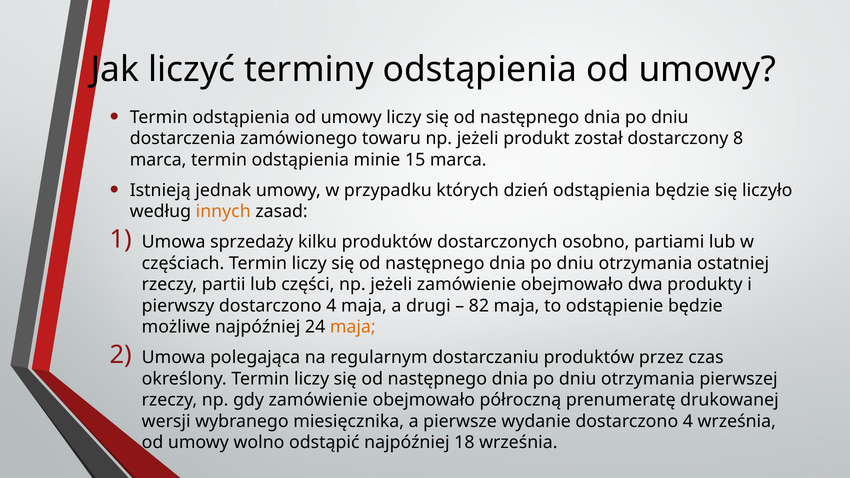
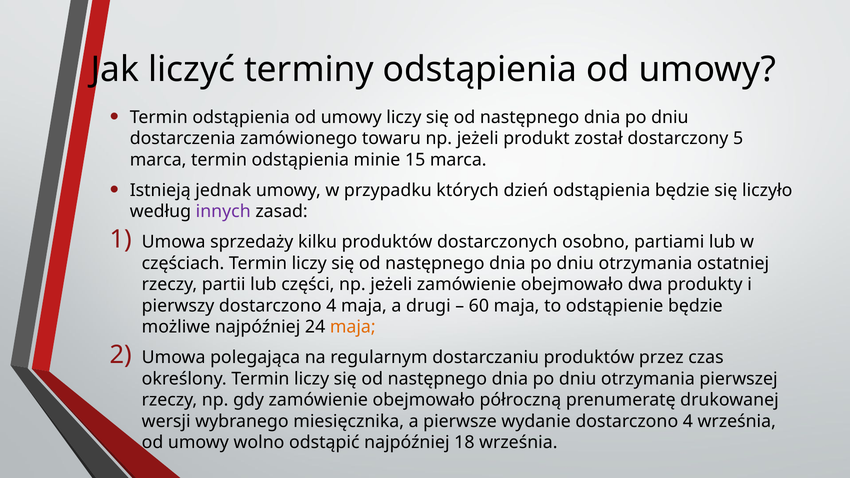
8: 8 -> 5 (738, 139)
innych colour: orange -> purple (223, 212)
82: 82 -> 60 (479, 306)
